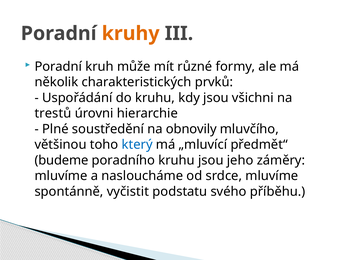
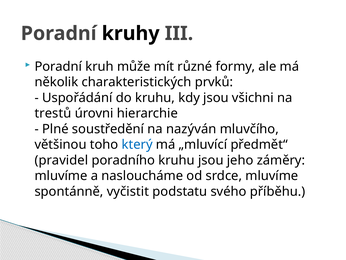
kruhy colour: orange -> black (131, 33)
obnovily: obnovily -> nazýván (191, 129)
budeme: budeme -> pravidel (61, 160)
